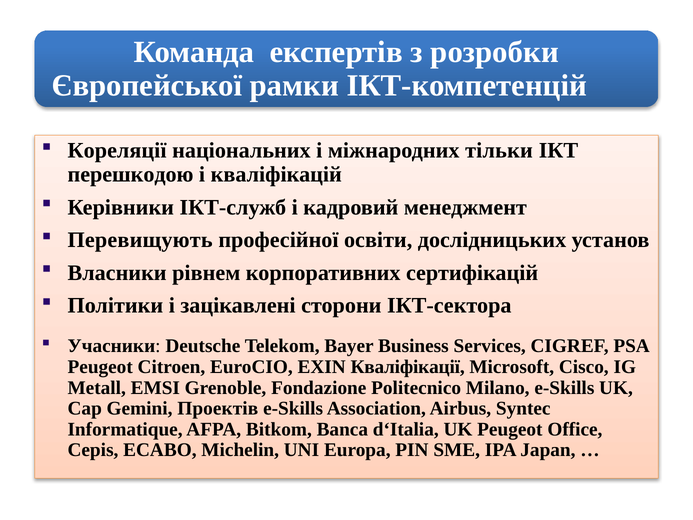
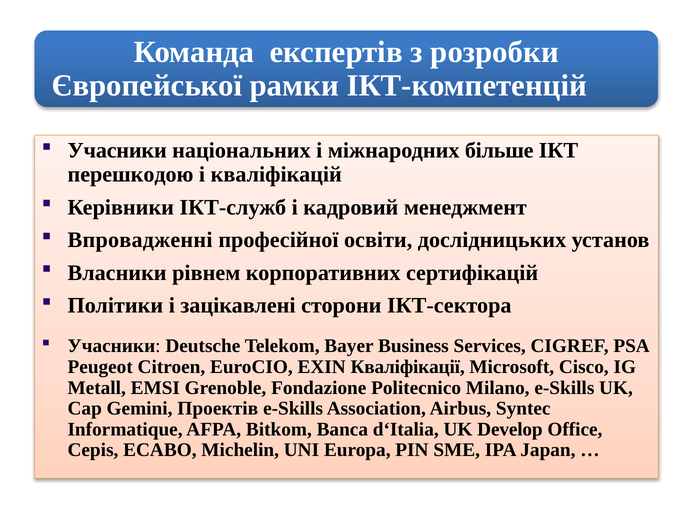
Кореляції: Кореляції -> Учасники (117, 150)
тільки: тільки -> більше (499, 150)
Перевищують: Перевищують -> Впровадженні (140, 240)
UK Peugeot: Peugeot -> Develop (510, 429)
